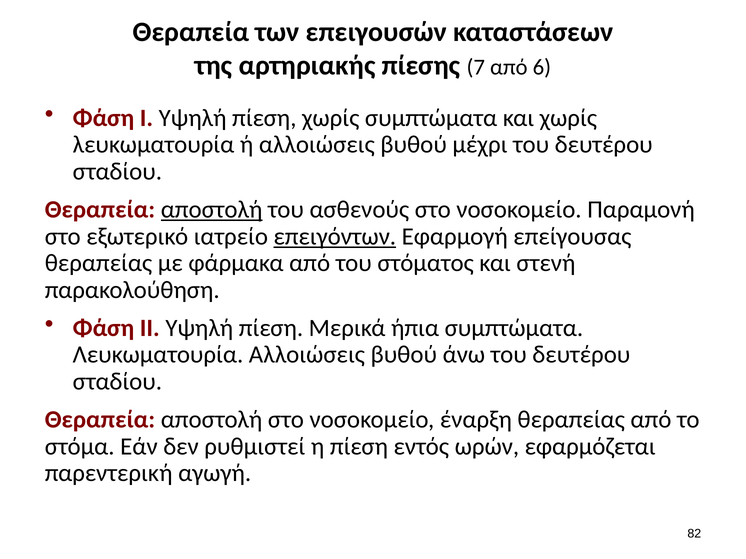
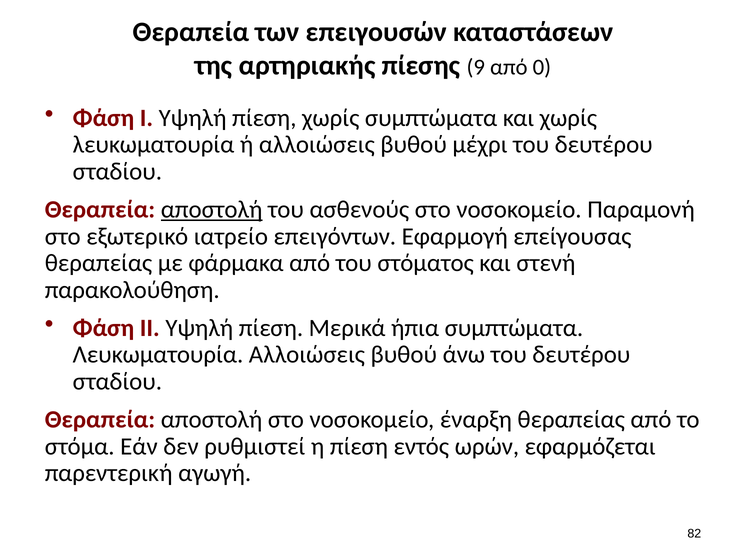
7: 7 -> 9 (476, 67)
6: 6 -> 0 (542, 67)
επειγόντων underline: present -> none (335, 237)
